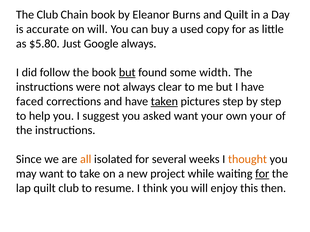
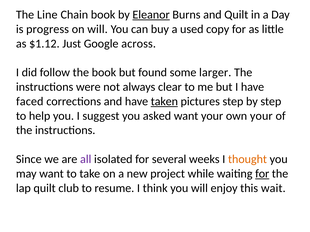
The Club: Club -> Line (47, 15)
Eleanor underline: none -> present (151, 15)
accurate: accurate -> progress (48, 29)
$5.80: $5.80 -> $1.12 (44, 44)
Google always: always -> across (139, 44)
but underline: present -> none (127, 73)
width: width -> larger (215, 73)
all colour: orange -> purple (86, 160)
then: then -> wait (273, 188)
